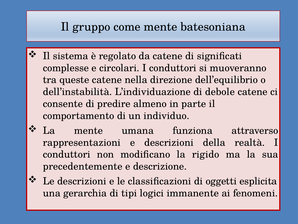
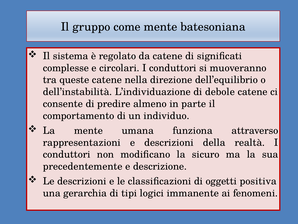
rigido: rigido -> sicuro (206, 154)
esplicita: esplicita -> positiva (258, 181)
